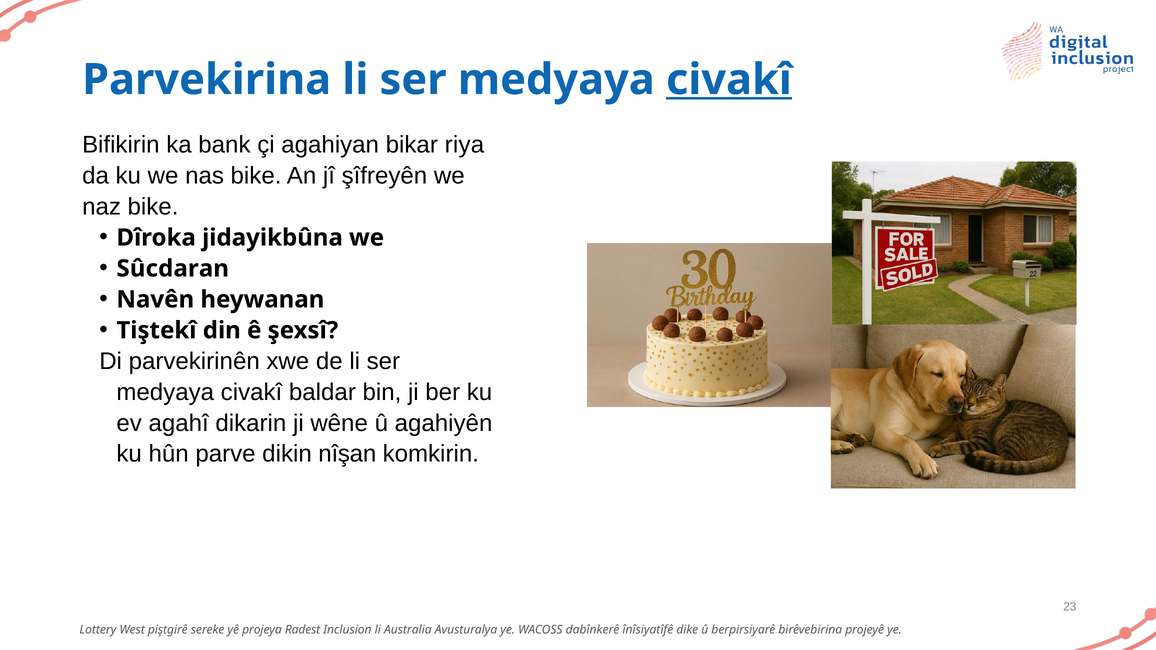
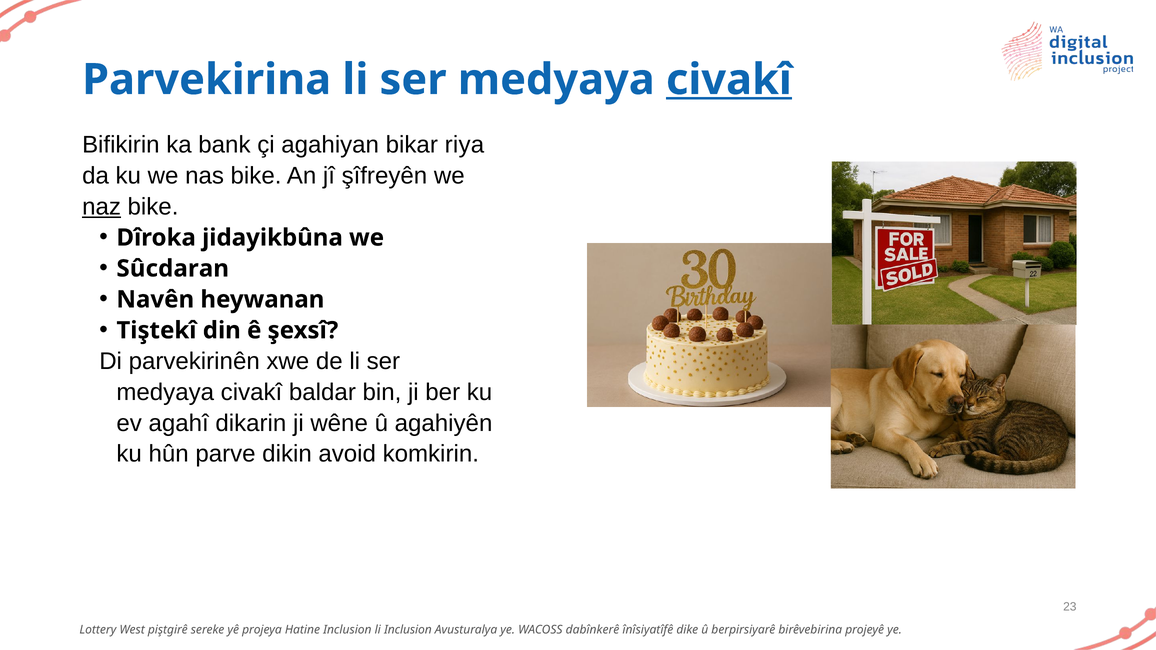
naz underline: none -> present (102, 207)
nîşan: nîşan -> avoid (347, 454)
Radest: Radest -> Hatine (302, 630)
li Australia: Australia -> Inclusion (408, 630)
